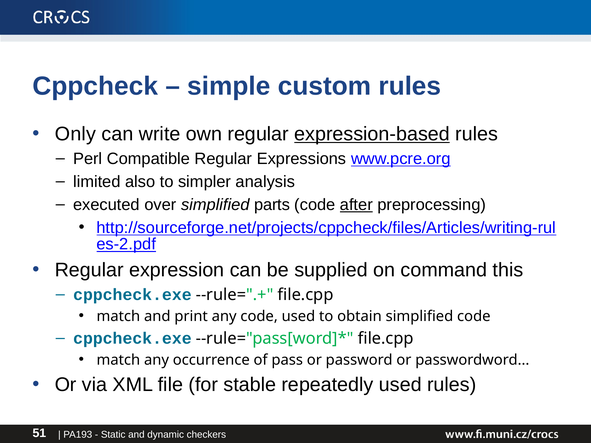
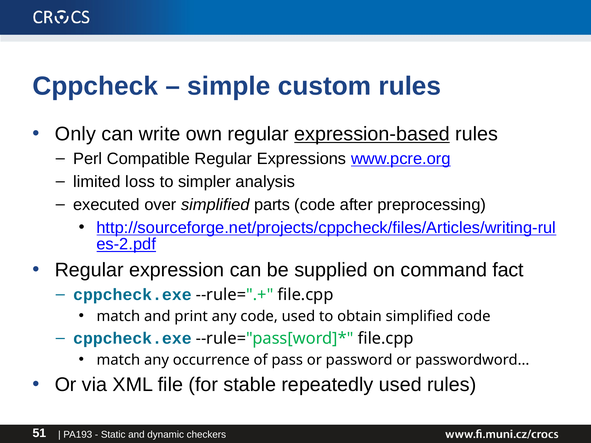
also: also -> loss (140, 182)
after underline: present -> none (356, 205)
this: this -> fact (508, 270)
